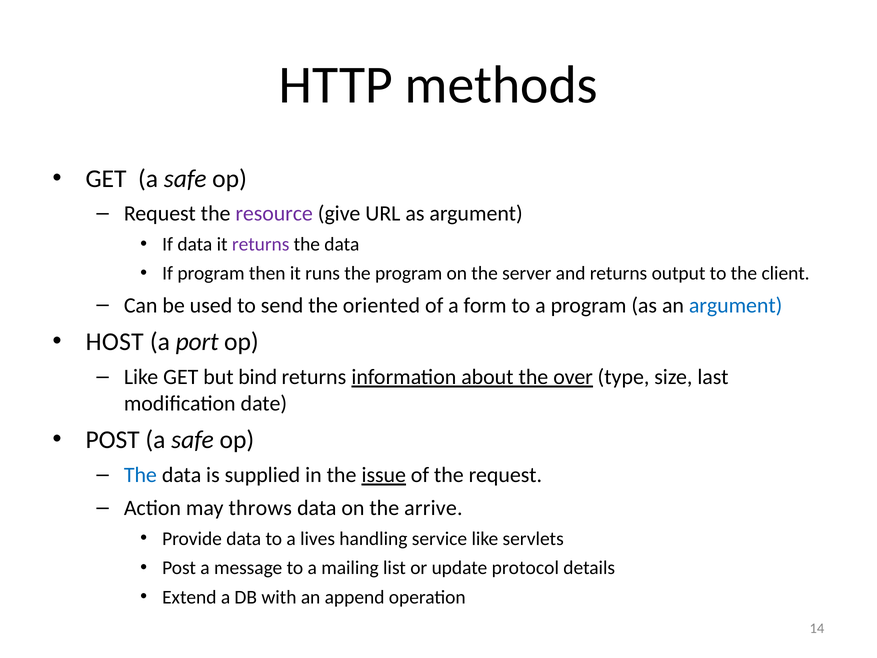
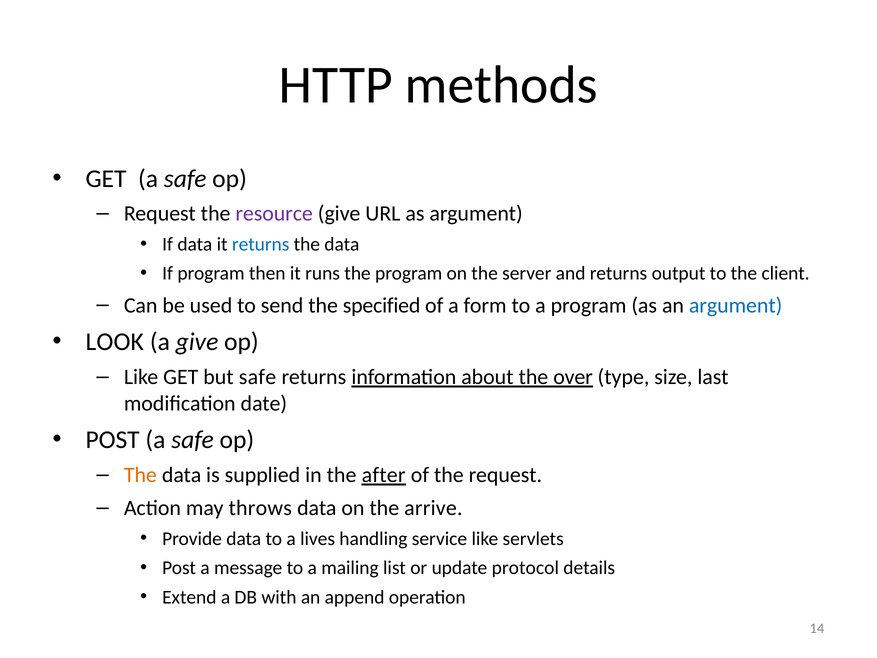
returns colour: purple -> blue (261, 244)
oriented: oriented -> specified (382, 305)
HOST: HOST -> LOOK (115, 342)
a port: port -> give (197, 342)
but bind: bind -> safe (258, 377)
The colour: blue -> orange (140, 475)
issue: issue -> after (384, 475)
